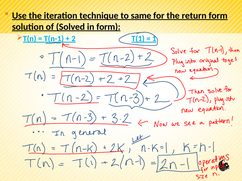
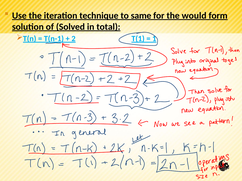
return: return -> would (194, 16)
in form: form -> total (108, 27)
